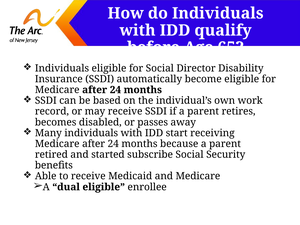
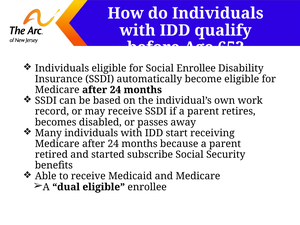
Social Director: Director -> Enrollee (196, 68)
